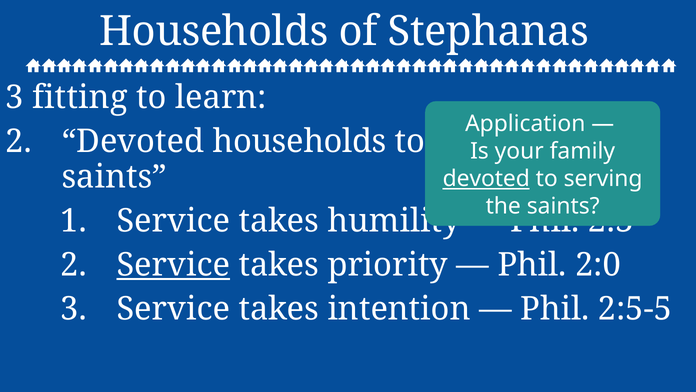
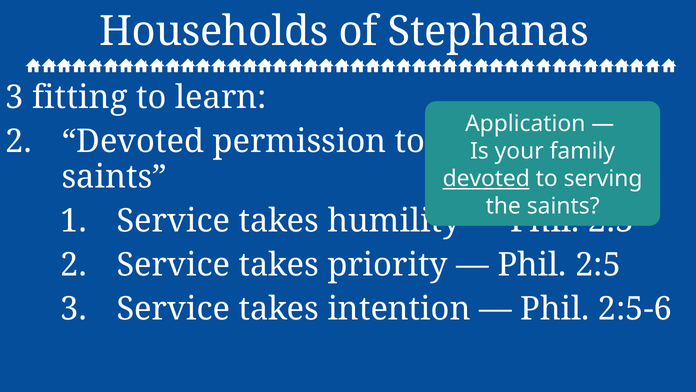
Devoted households: households -> permission (300, 142)
Service underline: present -> none (173, 265)
2:0: 2:0 -> 2:5 (598, 265)
2:5-5: 2:5-5 -> 2:5-6 (635, 309)
